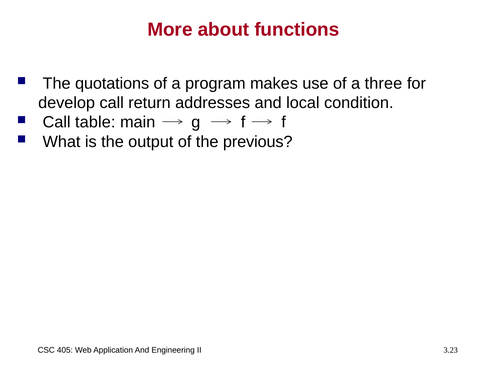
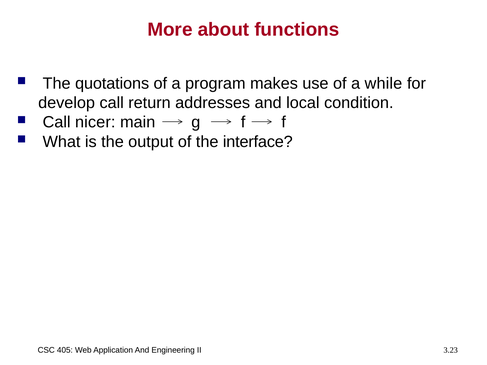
three: three -> while (383, 83)
table: table -> nicer (95, 122)
previous: previous -> interface (258, 142)
